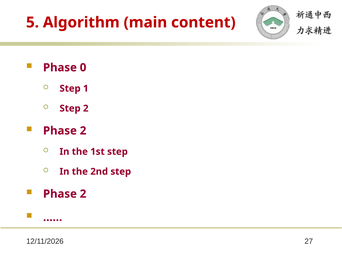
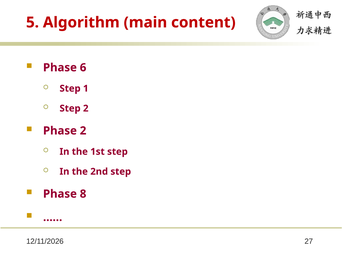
0: 0 -> 6 (83, 68)
2: 2 -> 8 (83, 194)
